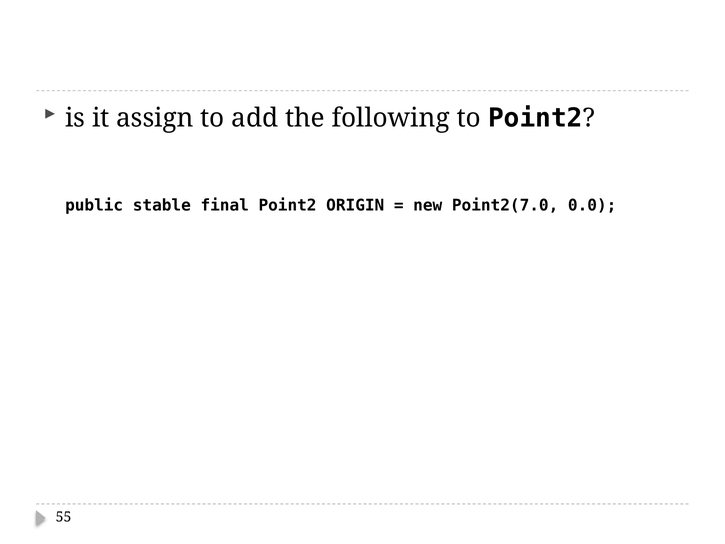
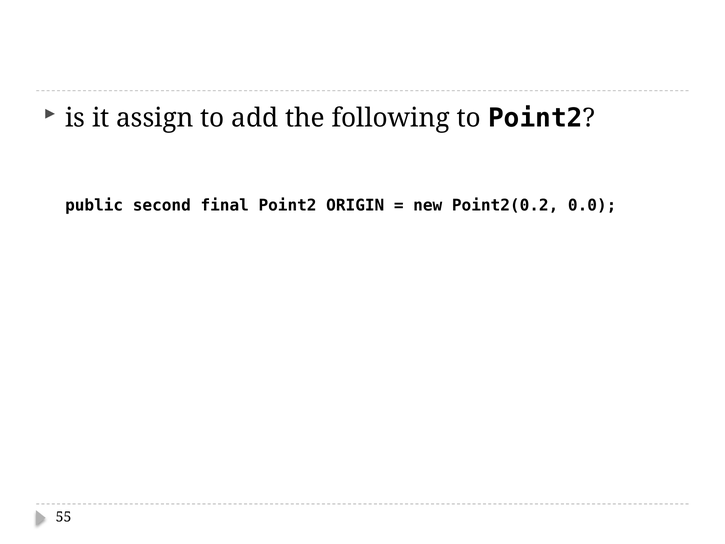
stable: stable -> second (162, 205)
Point2(7.0: Point2(7.0 -> Point2(0.2 (505, 205)
